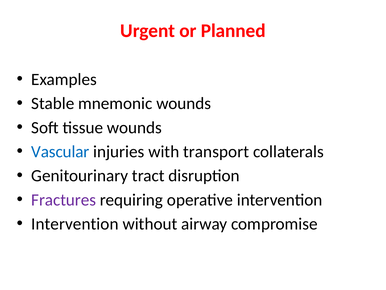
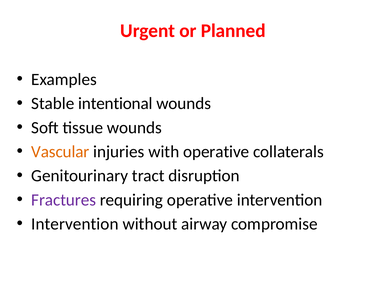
mnemonic: mnemonic -> intentional (115, 103)
Vascular colour: blue -> orange (60, 151)
with transport: transport -> operative (216, 151)
